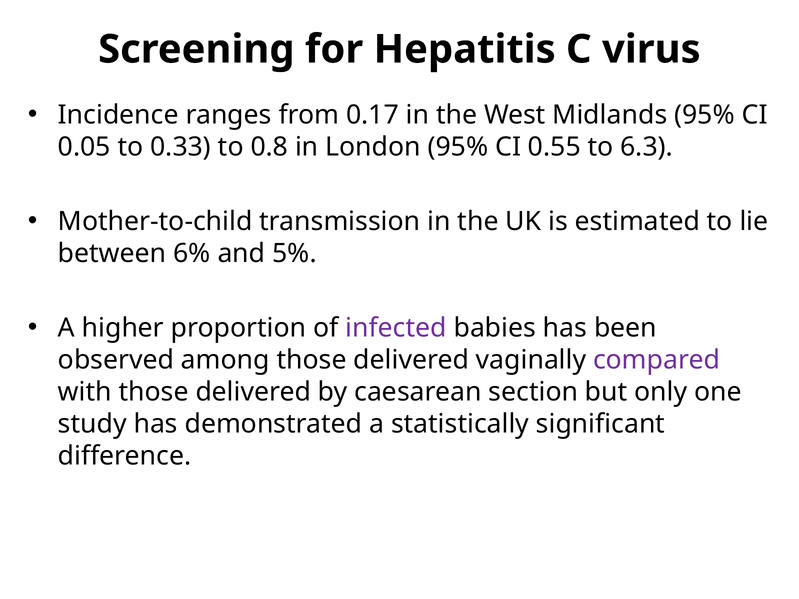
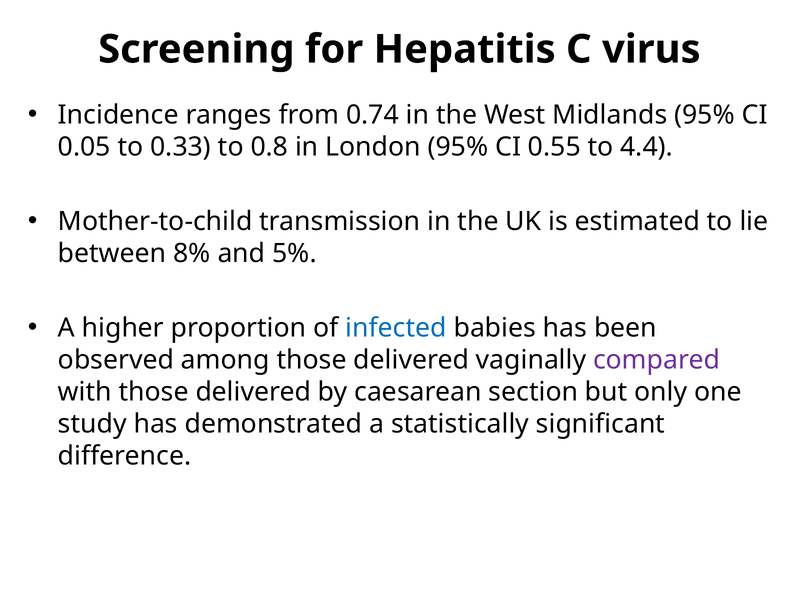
0.17: 0.17 -> 0.74 (372, 115)
6.3: 6.3 -> 4.4 (647, 147)
6%: 6% -> 8% (192, 254)
infected colour: purple -> blue (396, 328)
